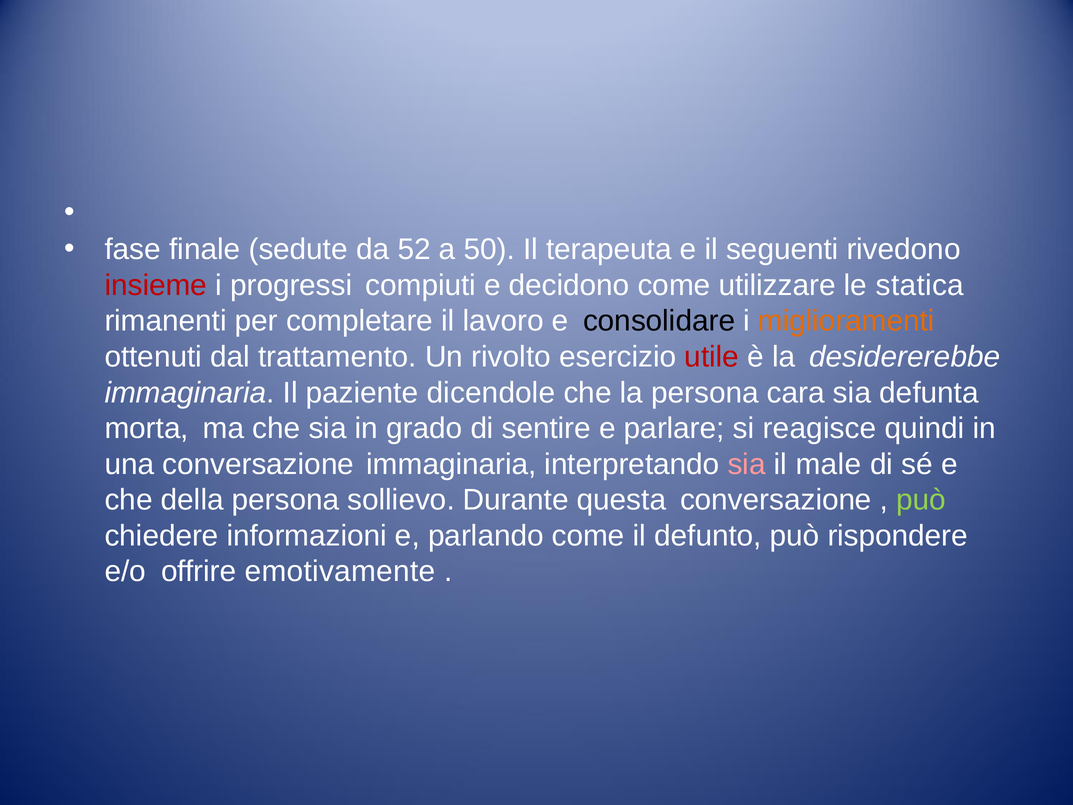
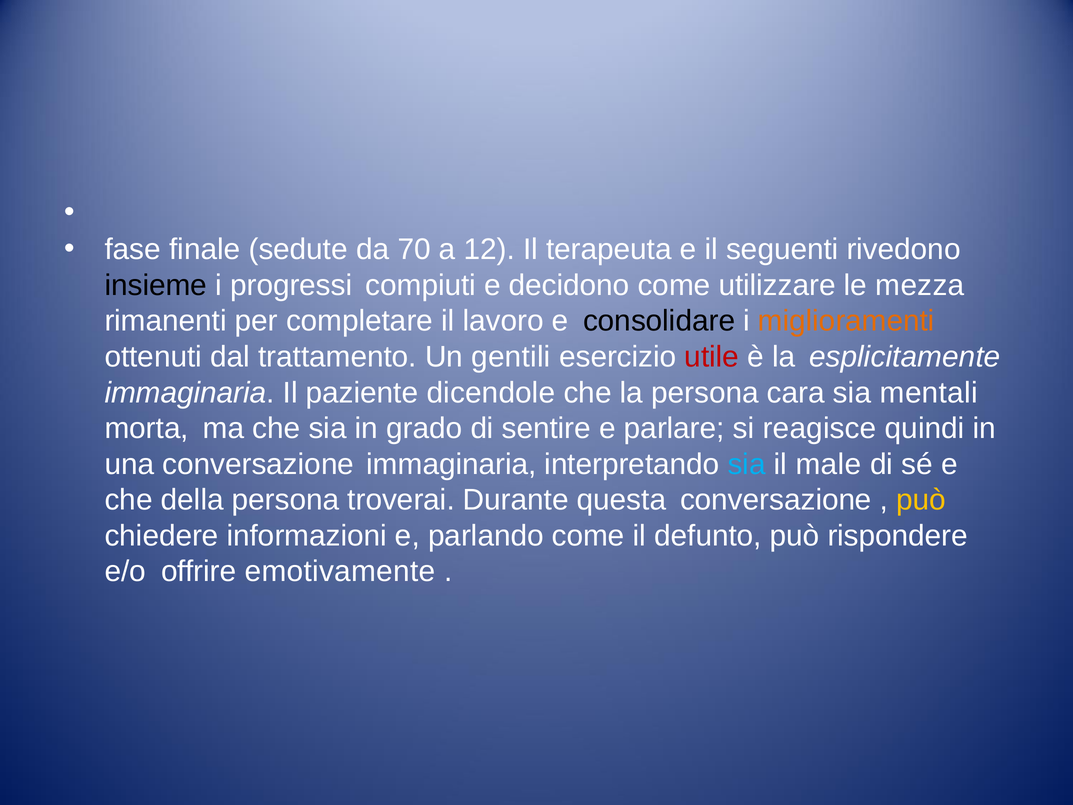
52: 52 -> 70 (414, 249)
50: 50 -> 12 (489, 249)
insieme colour: red -> black (156, 285)
statica: statica -> mezza (920, 285)
rivolto: rivolto -> gentili (511, 357)
desidererebbe: desidererebbe -> esplicitamente (905, 357)
defunta: defunta -> mentali (929, 393)
sia colour: pink -> light blue (747, 464)
sollievo: sollievo -> troverai (401, 500)
può colour: light green -> yellow (921, 500)
